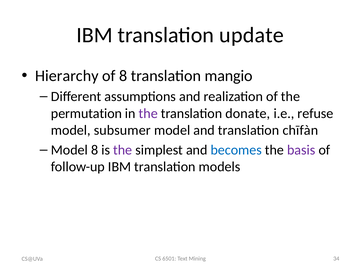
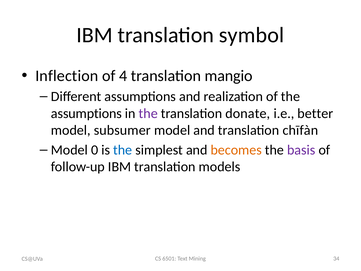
update: update -> symbol (252, 35)
Hierarchy: Hierarchy -> Inflection (67, 76)
of 8: 8 -> 4 (123, 76)
permutation: permutation -> assumptions (86, 113)
refuse: refuse -> better (315, 113)
Model 8: 8 -> 0 (95, 150)
the colour: purple -> blue (123, 150)
becomes colour: blue -> orange (236, 150)
